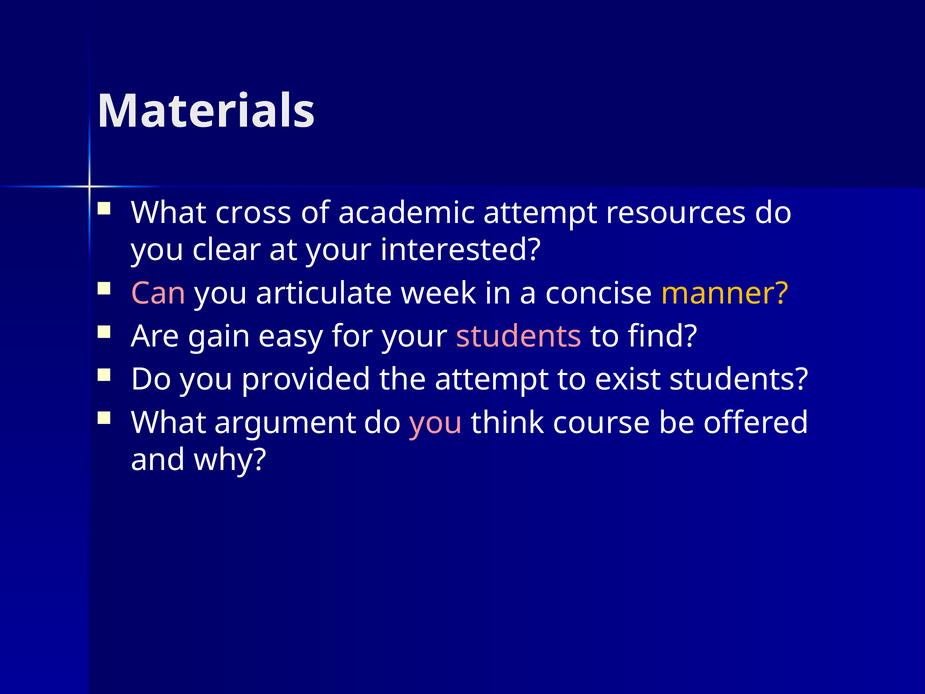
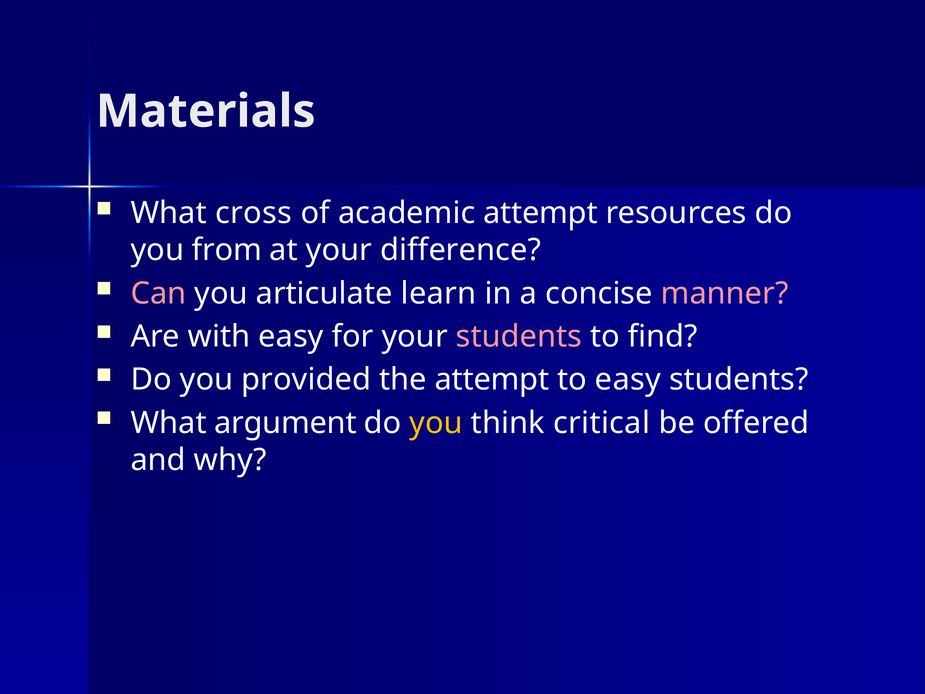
clear: clear -> from (227, 250)
interested: interested -> difference (461, 250)
week: week -> learn (439, 293)
manner colour: yellow -> pink (725, 293)
gain: gain -> with (219, 336)
to exist: exist -> easy (628, 380)
you colour: pink -> yellow (436, 423)
course: course -> critical (602, 423)
